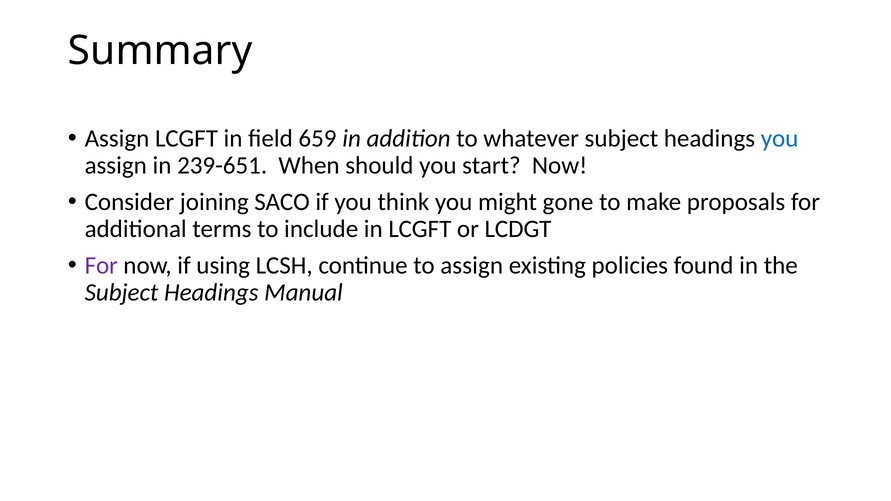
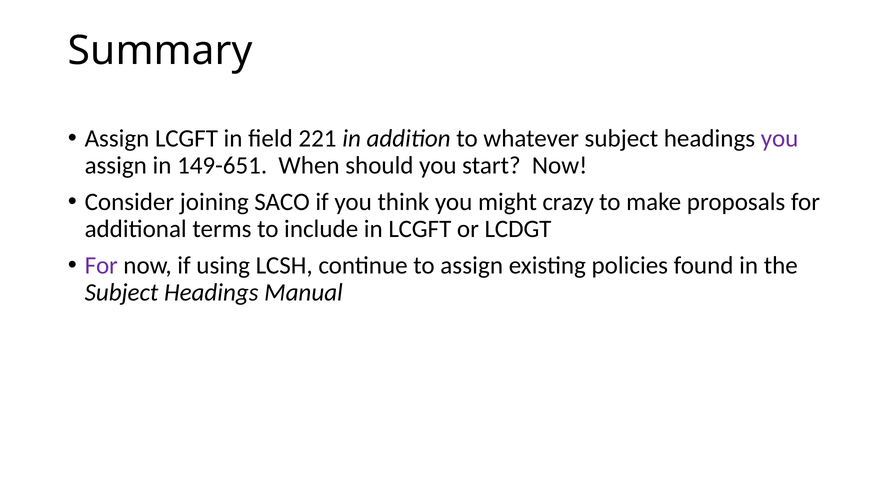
659: 659 -> 221 (318, 139)
you colour: blue -> purple (780, 139)
239-651: 239-651 -> 149-651 (222, 166)
gone: gone -> crazy (568, 202)
